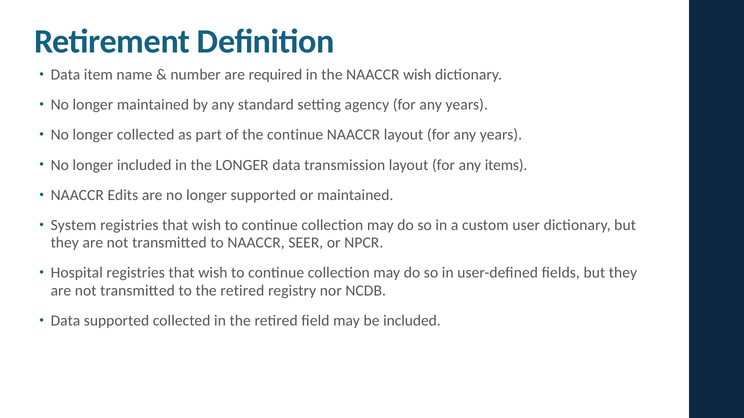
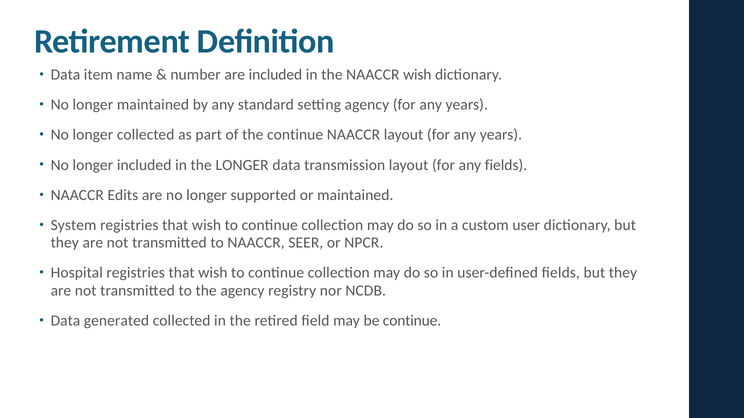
are required: required -> included (275, 75)
any items: items -> fields (506, 165)
to the retired: retired -> agency (242, 291)
Data supported: supported -> generated (116, 321)
be included: included -> continue (412, 321)
